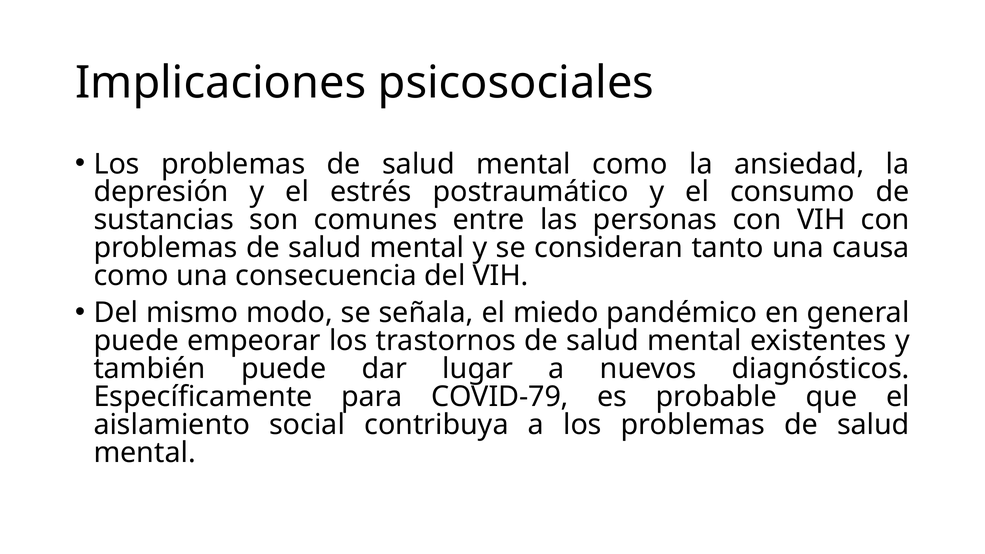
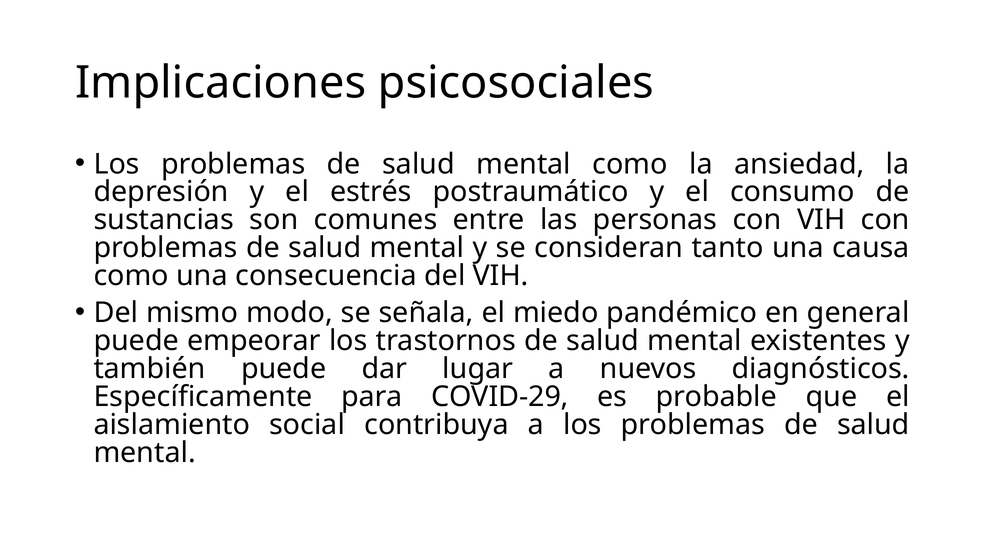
COVID-79: COVID-79 -> COVID-29 (500, 397)
